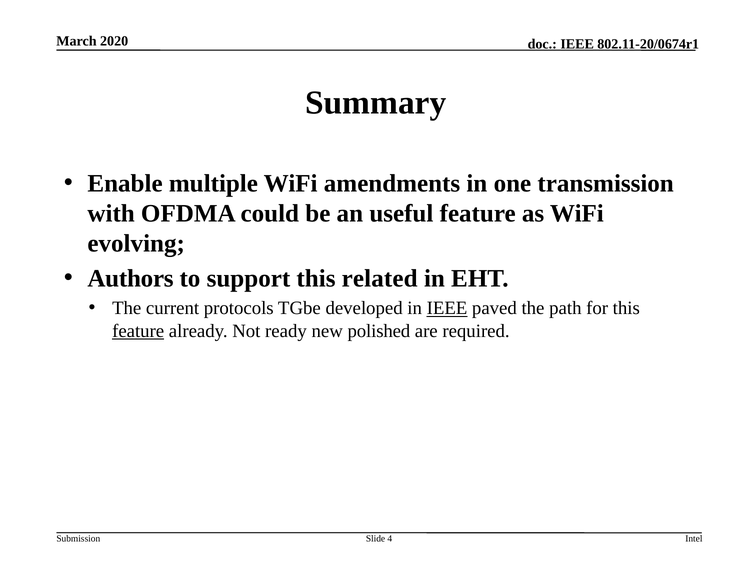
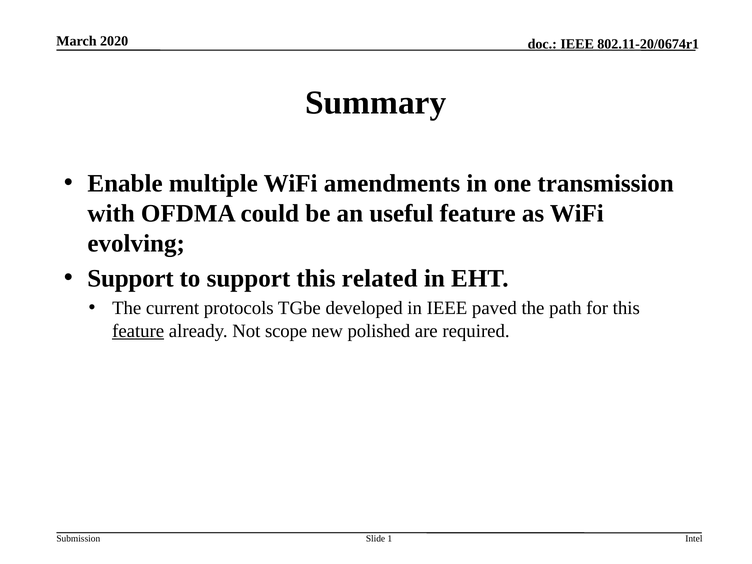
Authors: Authors -> Support (131, 278)
IEEE underline: present -> none (447, 308)
ready: ready -> scope (286, 331)
4: 4 -> 1 (390, 539)
